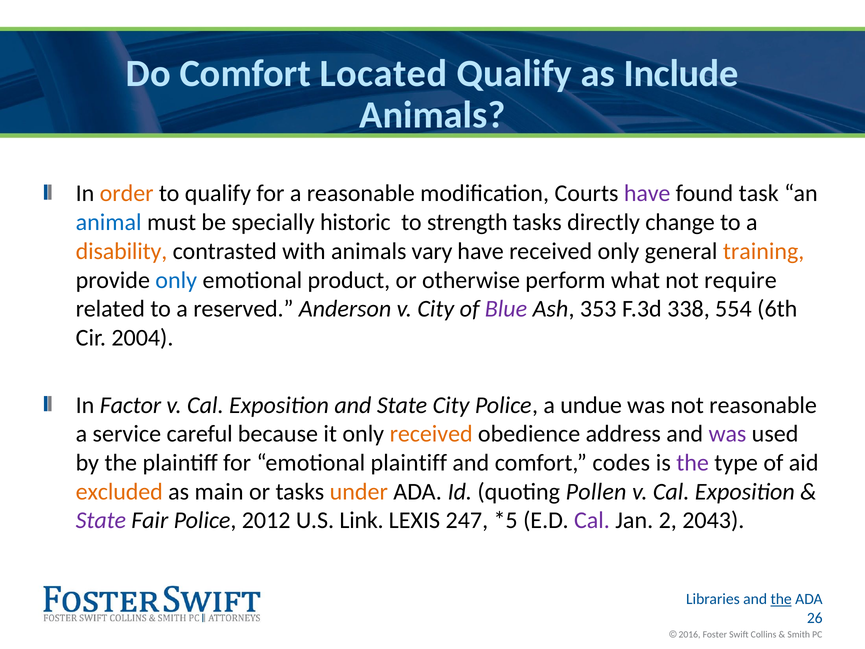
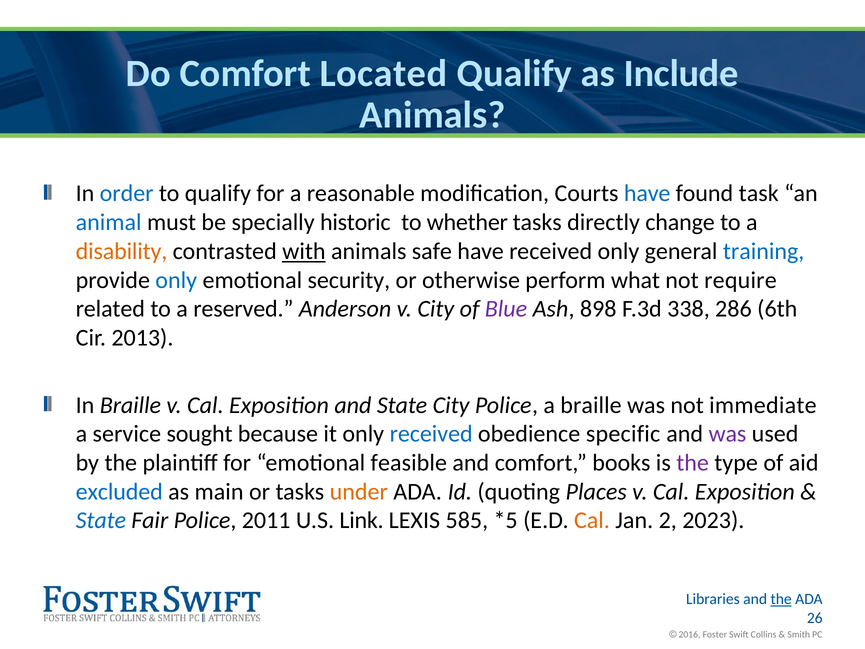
order colour: orange -> blue (127, 193)
have colour: purple -> blue (647, 193)
strength: strength -> whether (467, 222)
with underline: none -> present (304, 251)
vary: vary -> safe (432, 251)
training colour: orange -> blue (764, 251)
product: product -> security (349, 280)
353: 353 -> 898 (598, 309)
554: 554 -> 286 (733, 309)
2004: 2004 -> 2013 (142, 338)
In Factor: Factor -> Braille (130, 405)
a undue: undue -> braille (591, 405)
not reasonable: reasonable -> immediate (763, 405)
careful: careful -> sought (200, 434)
received colour: orange -> blue (431, 434)
address: address -> specific (623, 434)
emotional plaintiff: plaintiff -> feasible (409, 463)
codes: codes -> books (621, 463)
excluded colour: orange -> blue (119, 491)
Pollen: Pollen -> Places (596, 491)
State colour: purple -> blue (101, 520)
2012: 2012 -> 2011 (266, 520)
247: 247 -> 585 (467, 520)
Cal colour: purple -> orange (592, 520)
2043: 2043 -> 2023 (713, 520)
